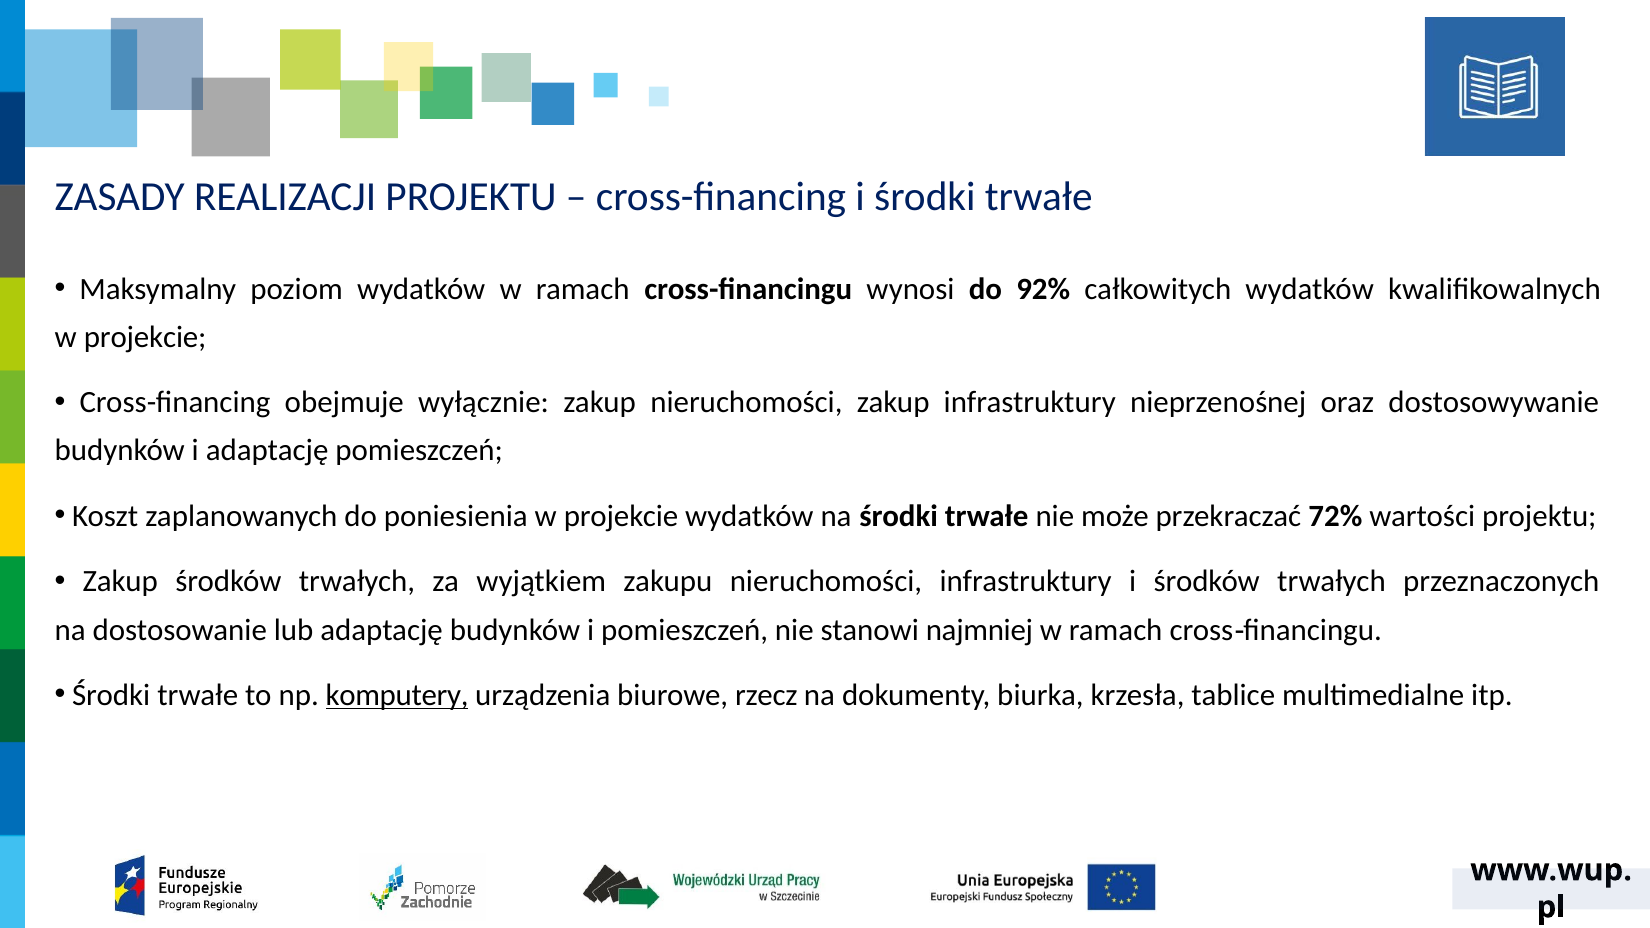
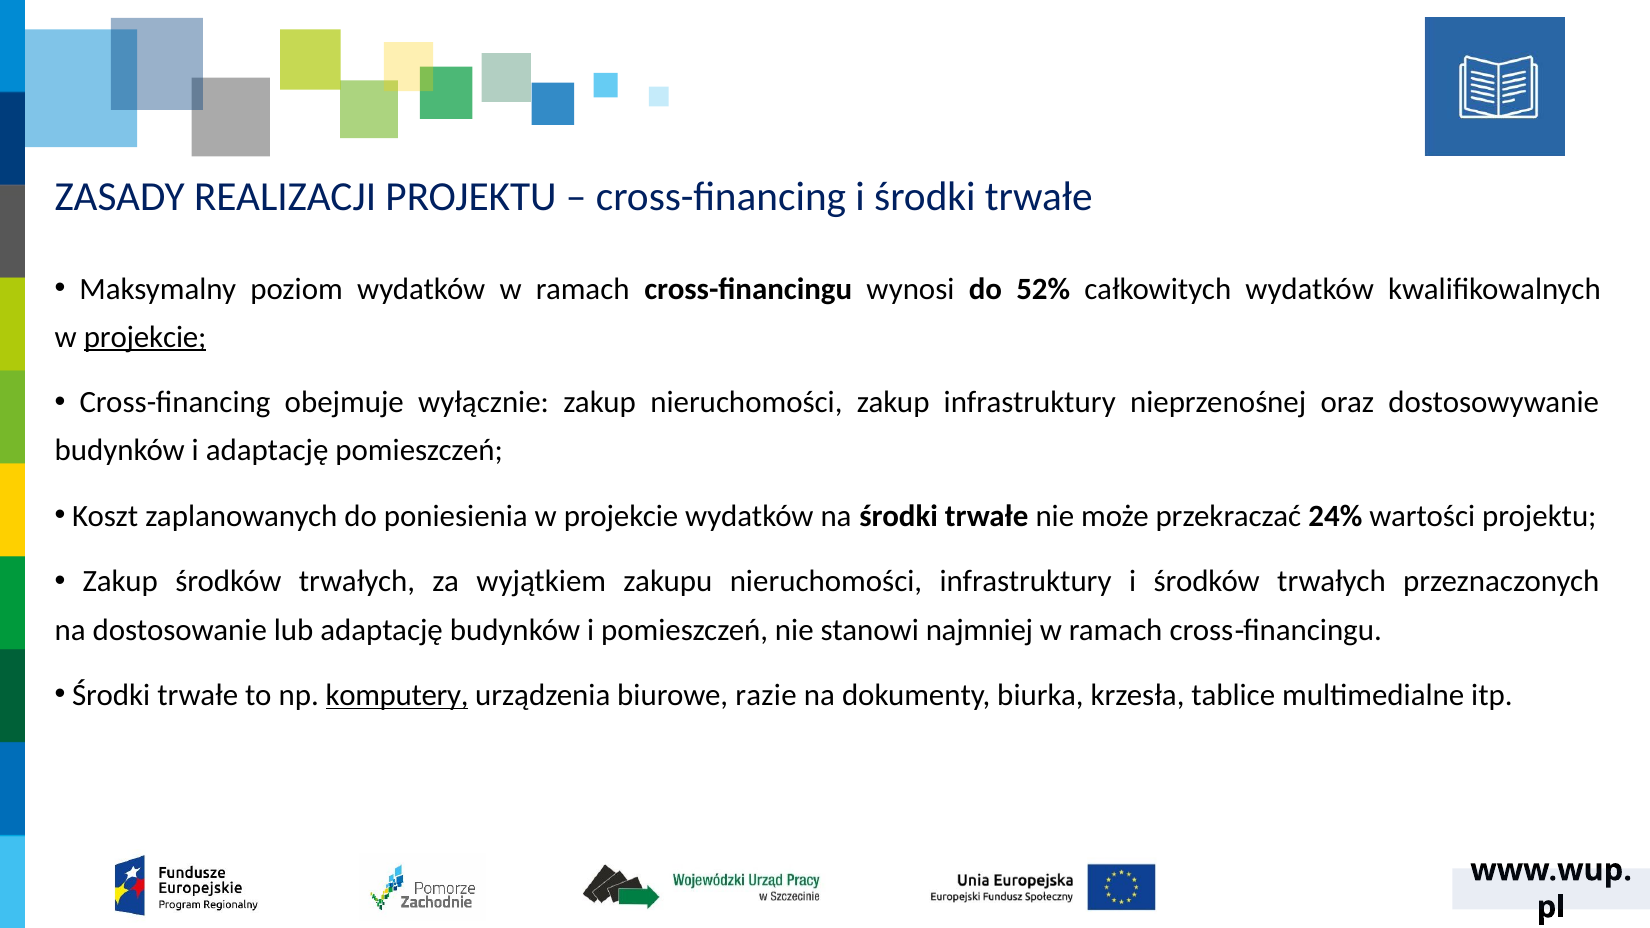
92%: 92% -> 52% (1043, 289)
projekcie underline: none -> present (145, 337)
72%: 72% -> 24% (1335, 516)
rzecz: rzecz -> razie (766, 695)
